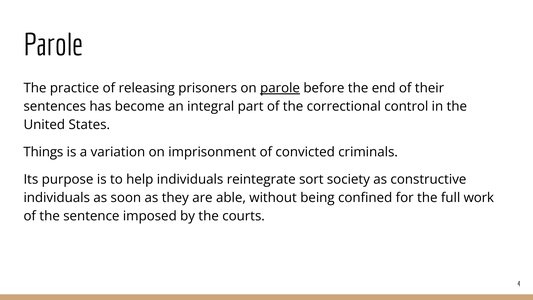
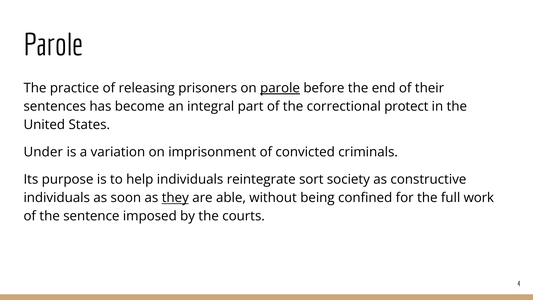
control: control -> protect (406, 106)
Things: Things -> Under (43, 152)
they underline: none -> present (175, 198)
